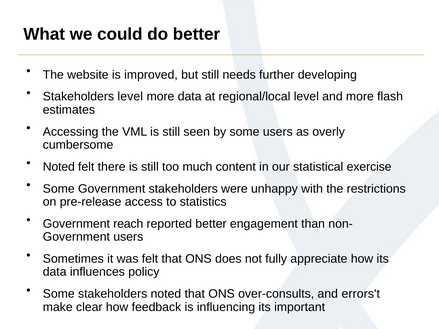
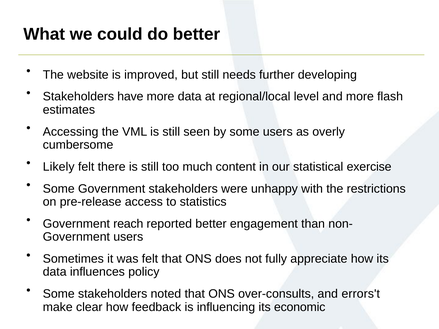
Stakeholders level: level -> have (130, 97)
Noted: Noted -> Likely (59, 167)
important: important -> economic (300, 307)
